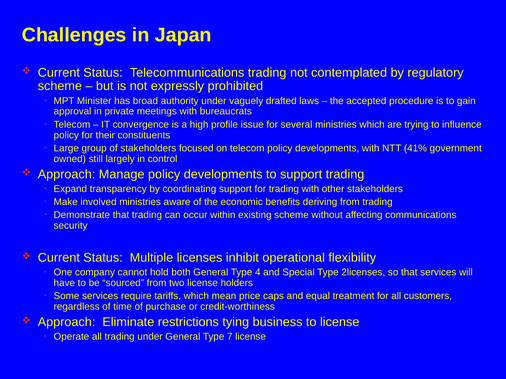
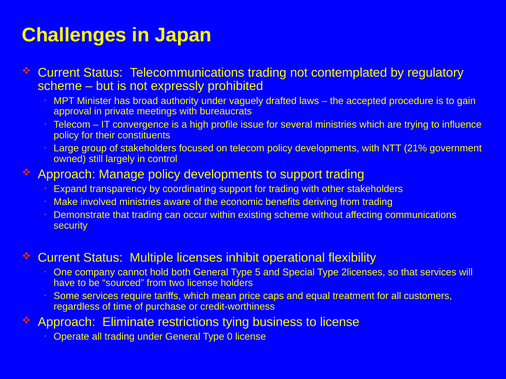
41%: 41% -> 21% (415, 148)
4: 4 -> 5 (258, 273)
7: 7 -> 0 (230, 337)
